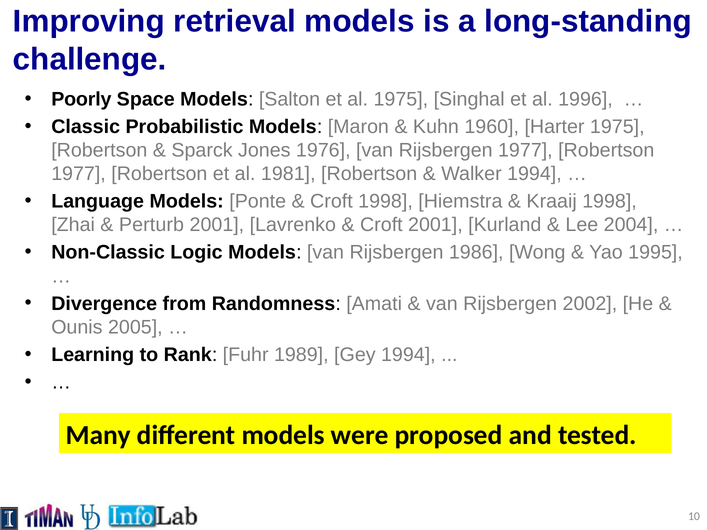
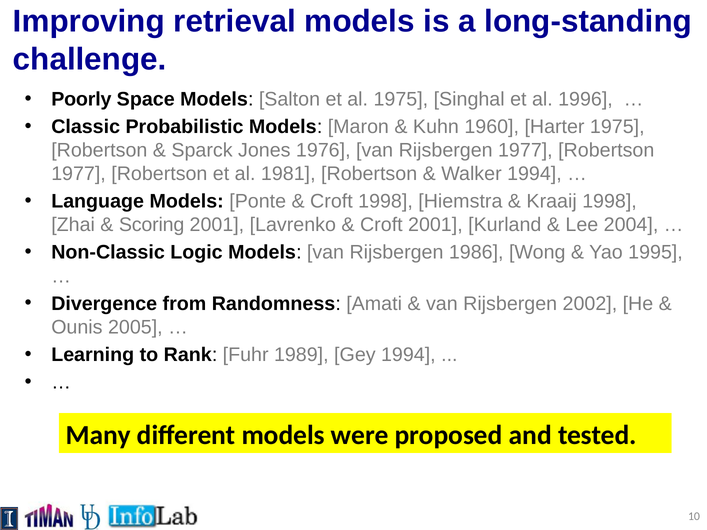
Perturb: Perturb -> Scoring (152, 225)
